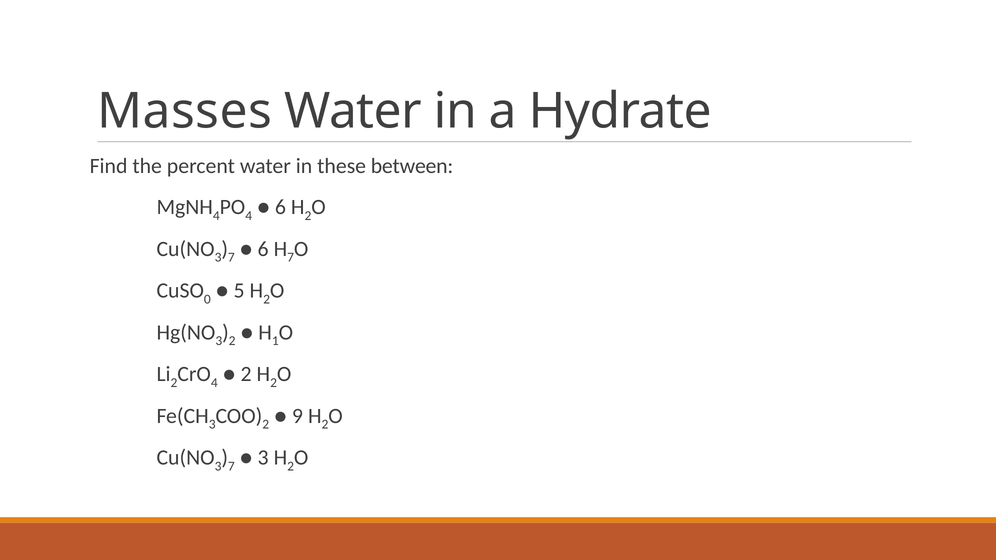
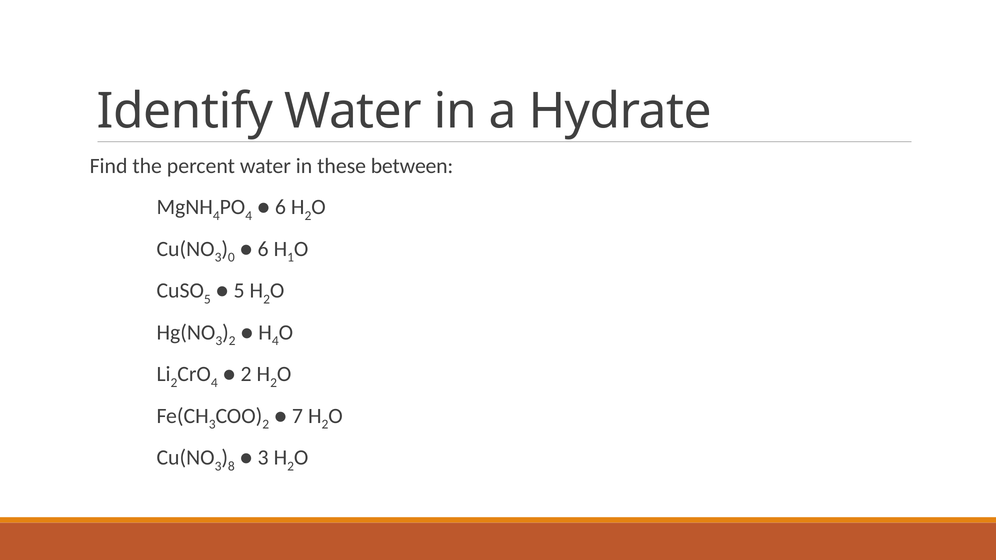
Masses: Masses -> Identify (185, 112)
7: 7 -> 0 (231, 257)
7: 7 -> 1 (291, 257)
0: 0 -> 5 (207, 299)
1: 1 -> 4 (275, 341)
9: 9 -> 7 (298, 416)
7: 7 -> 8 (231, 466)
